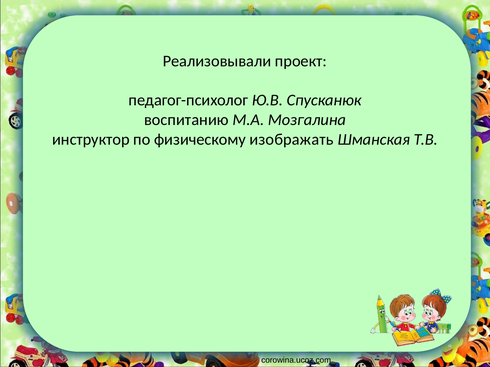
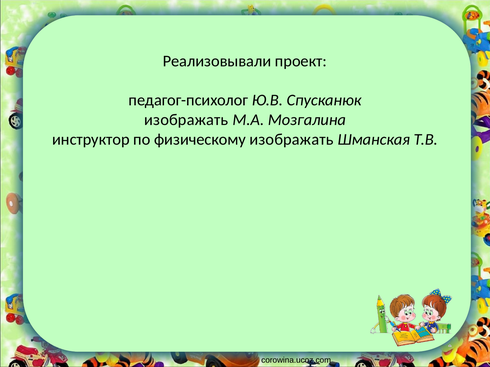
воспитанию: воспитанию -> изображать (186, 120)
